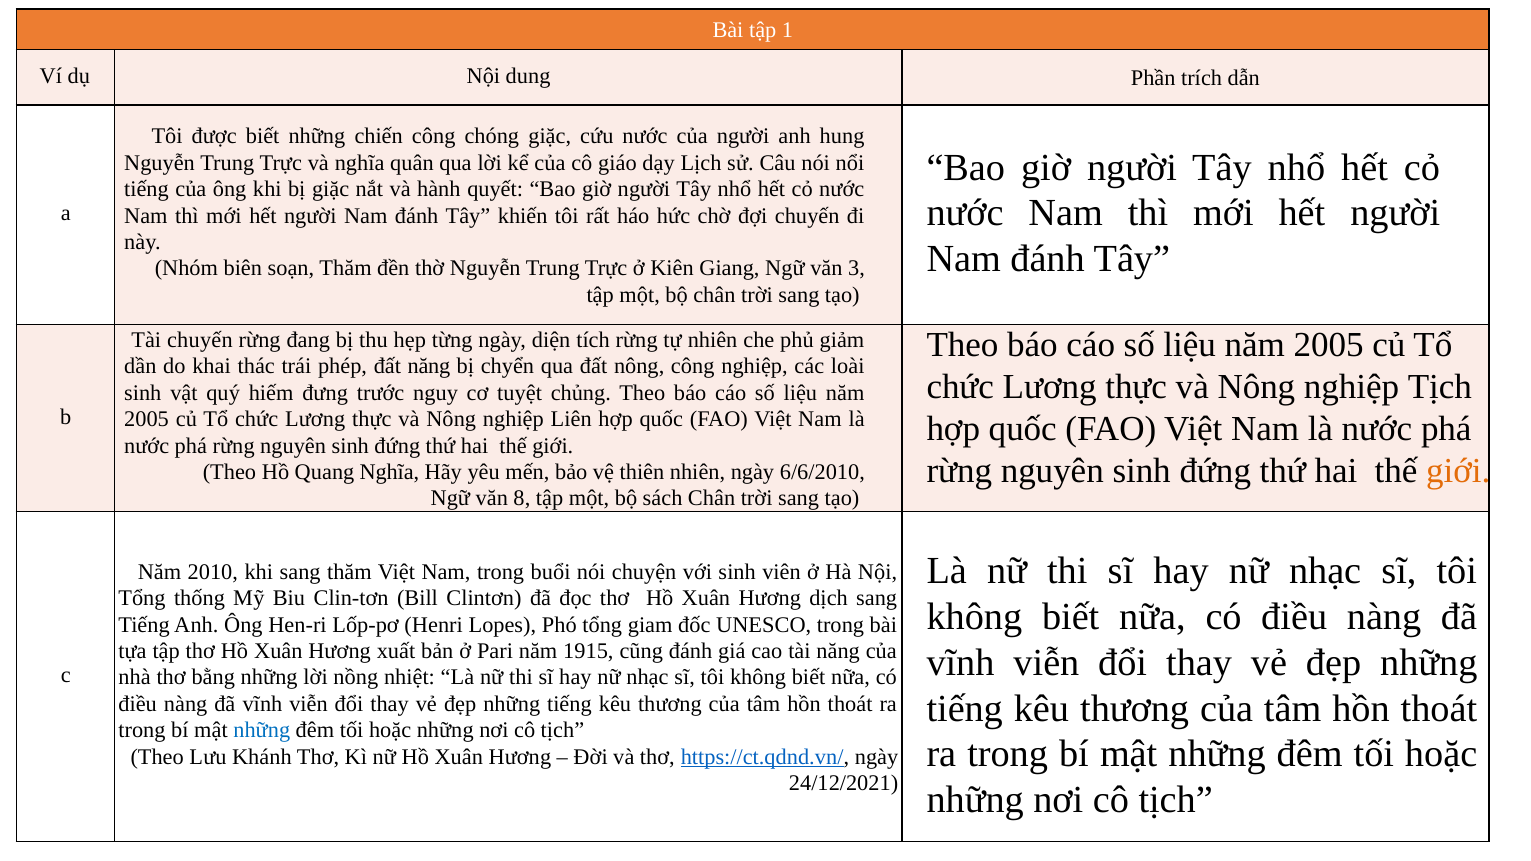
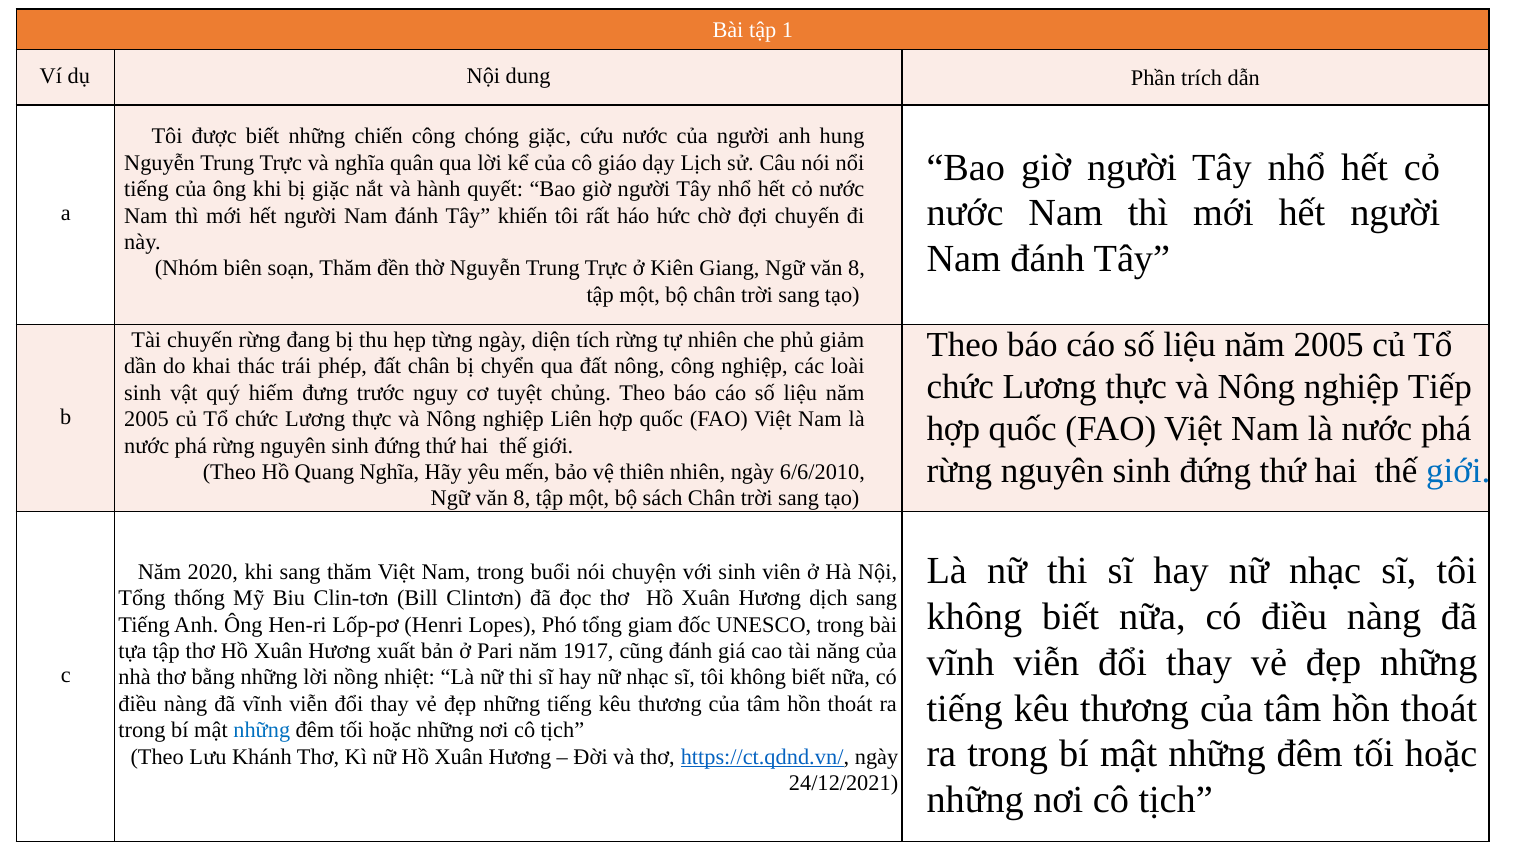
Giang Ngữ văn 3: 3 -> 8 (857, 269)
đất năng: năng -> chân (429, 367)
nghiệp Tịch: Tịch -> Tiếp (1440, 387)
giới colour: orange -> blue (1458, 471)
2010: 2010 -> 2020 (213, 572)
1915: 1915 -> 1917 (588, 651)
